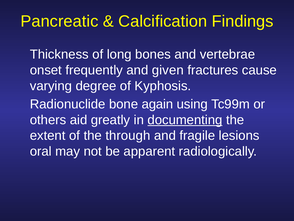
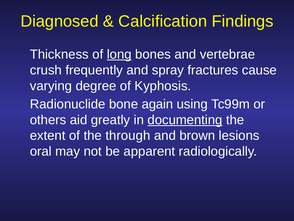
Pancreatic: Pancreatic -> Diagnosed (59, 21)
long underline: none -> present (119, 54)
onset: onset -> crush (46, 70)
given: given -> spray (168, 70)
fragile: fragile -> brown (197, 135)
